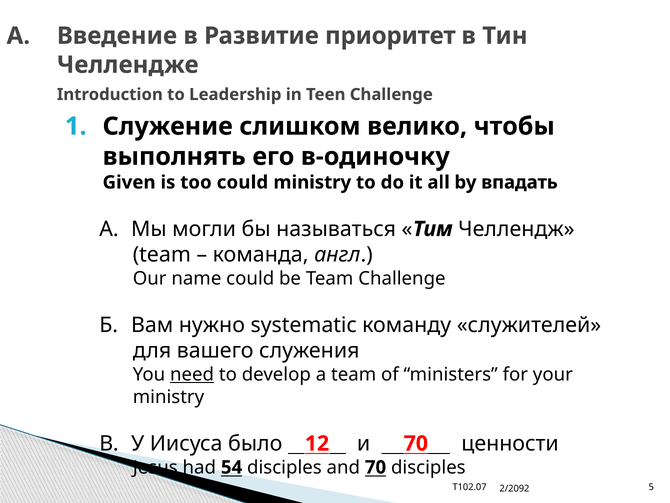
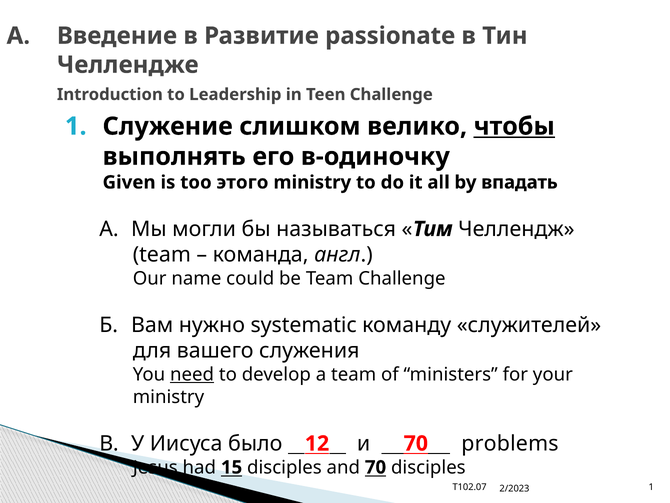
приоритет: приоритет -> passionate (390, 36)
чтобы underline: none -> present (514, 126)
too could: could -> этого (242, 182)
ценности: ценности -> problems (510, 443)
54: 54 -> 15 (232, 467)
T102.07 5: 5 -> 1 (651, 487)
2/2092: 2/2092 -> 2/2023 (514, 488)
